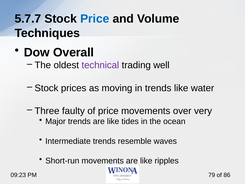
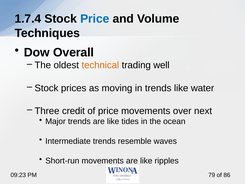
5.7.7: 5.7.7 -> 1.7.4 (28, 19)
technical colour: purple -> orange (100, 65)
faulty: faulty -> credit (73, 111)
very: very -> next (203, 111)
